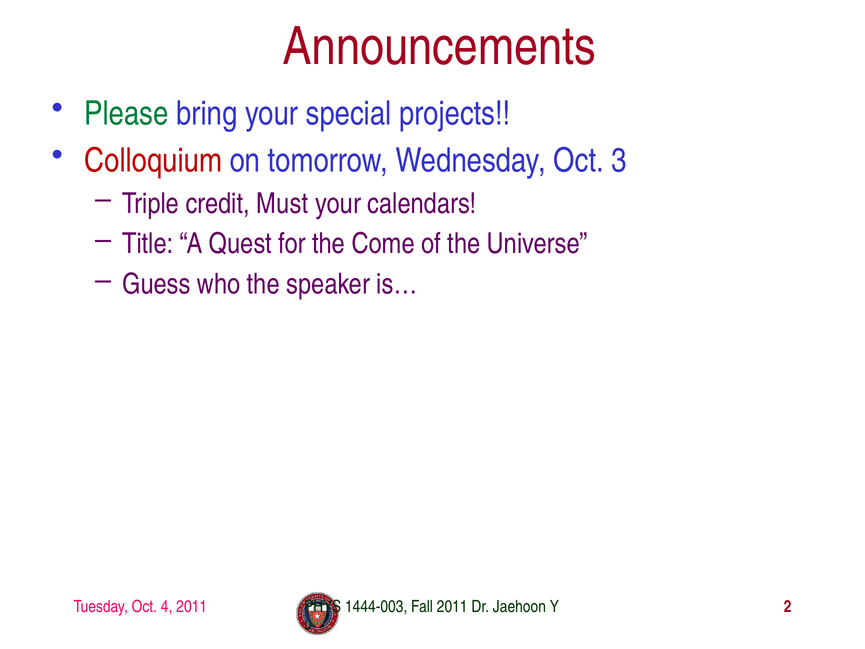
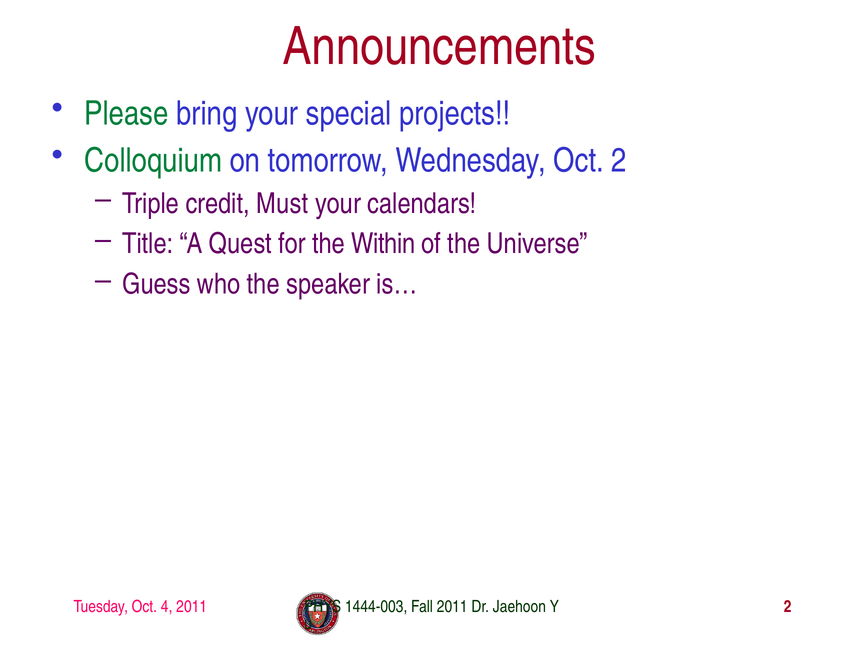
Colloquium colour: red -> green (153, 161)
Oct 3: 3 -> 2 (619, 161)
Come: Come -> Within (383, 244)
